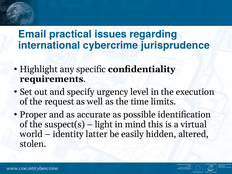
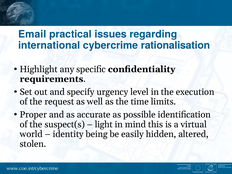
jurisprudence: jurisprudence -> rationalisation (175, 45)
latter: latter -> being (97, 134)
